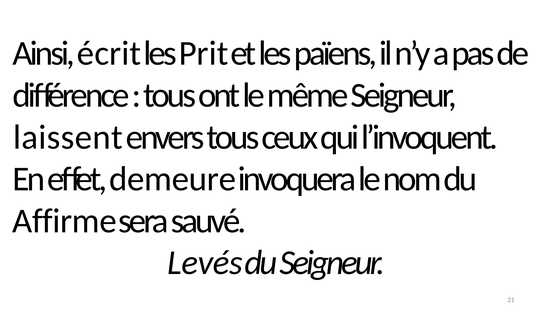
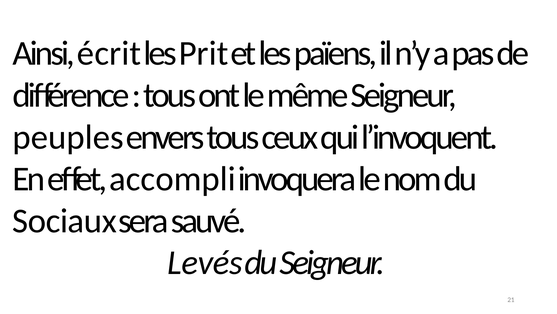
laissent: laissent -> peuples (68, 137)
demeure: demeure -> accompli (172, 179)
Affirme: Affirme -> Sociaux (65, 220)
